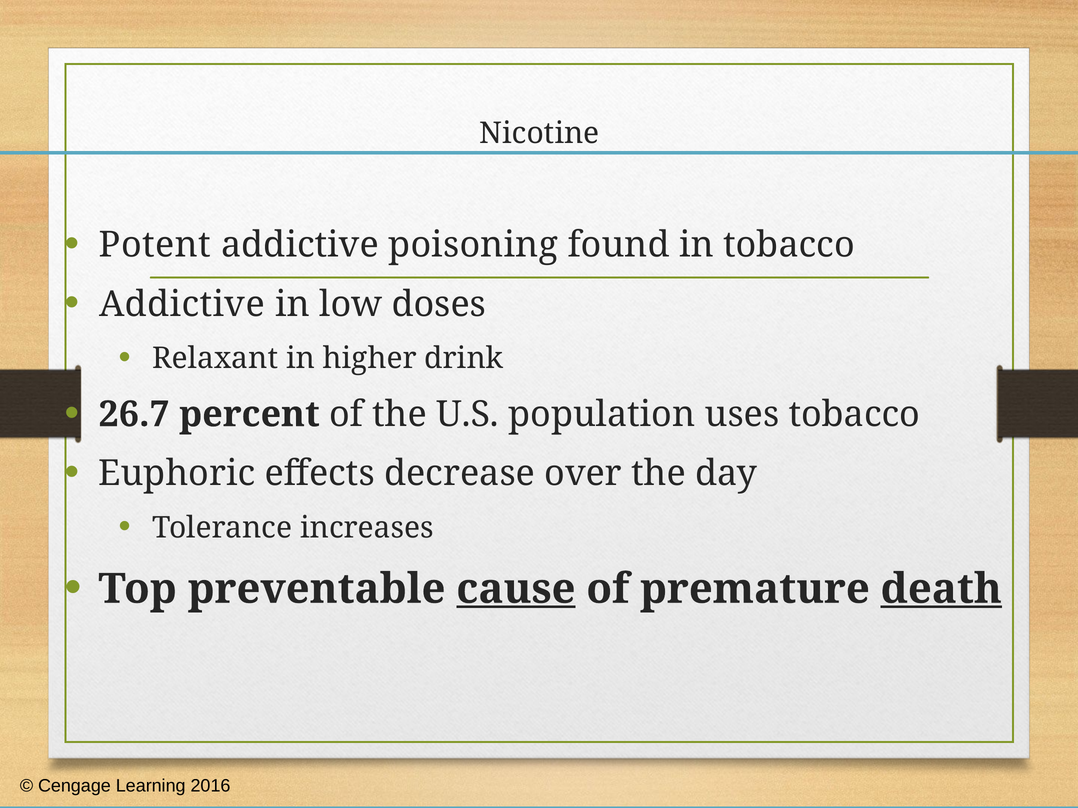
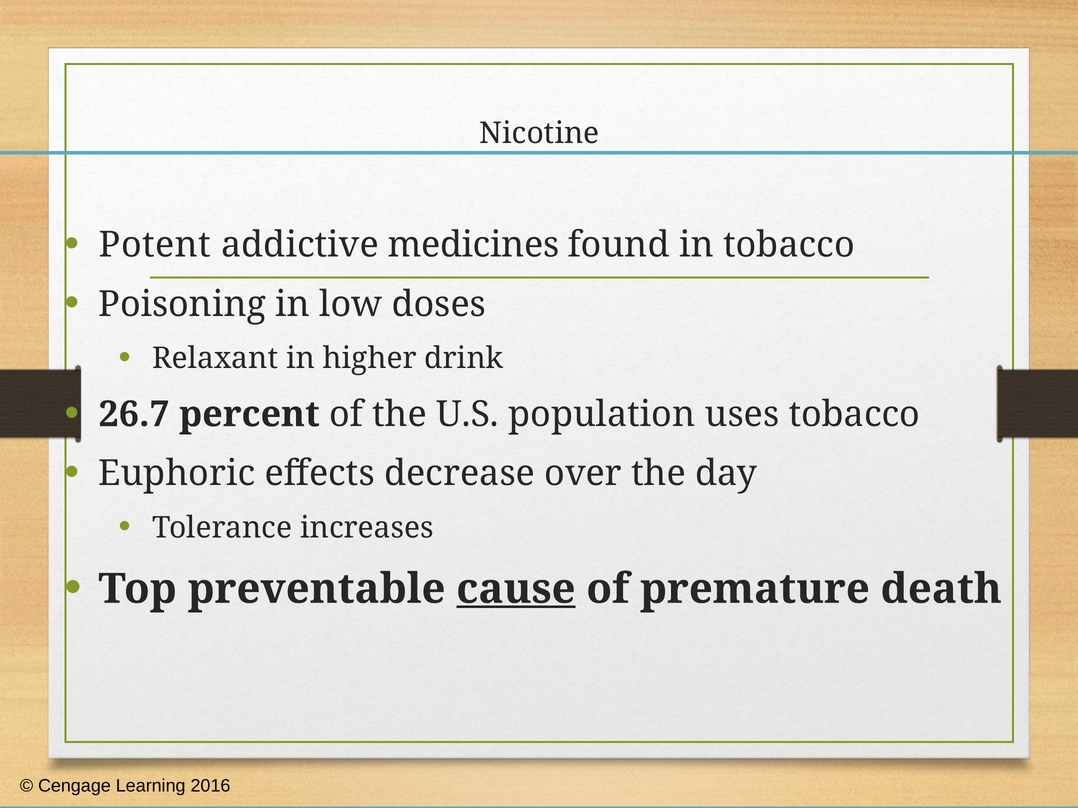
poisoning: poisoning -> medicines (474, 245)
Addictive: Addictive -> Poisoning (182, 304)
death underline: present -> none (941, 589)
